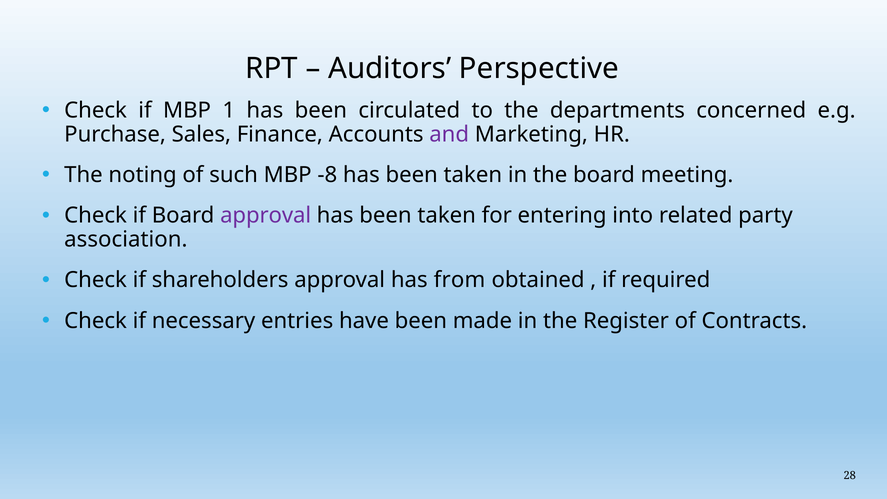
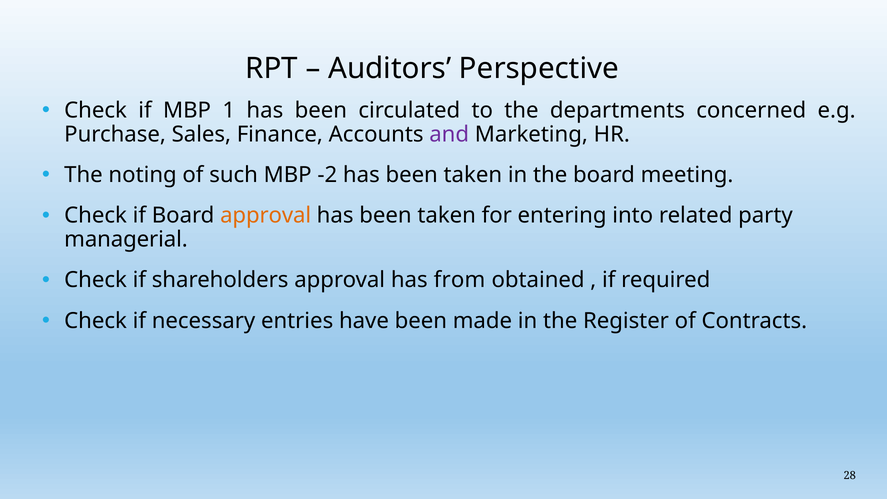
-8: -8 -> -2 (327, 175)
approval colour: purple -> orange (266, 216)
association: association -> managerial (126, 240)
